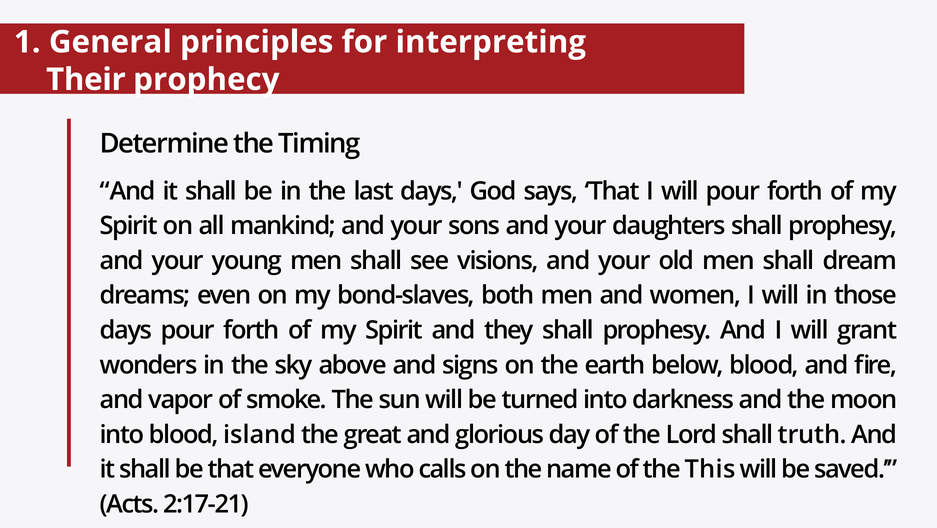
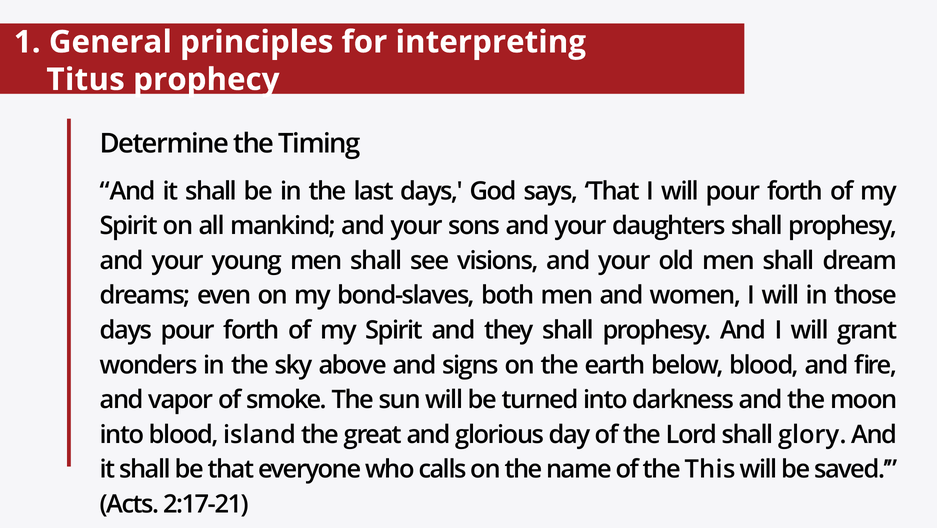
Their: Their -> Titus (86, 80)
truth: truth -> glory (812, 435)
